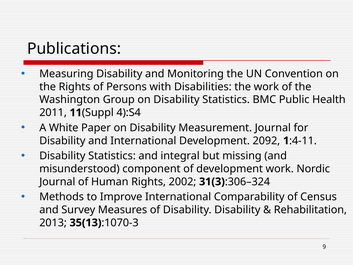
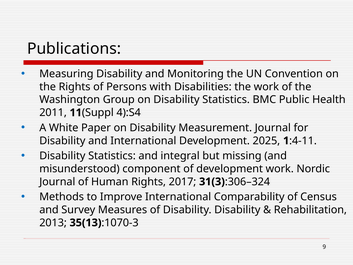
2092: 2092 -> 2025 (266, 141)
2002: 2002 -> 2017 (182, 182)
